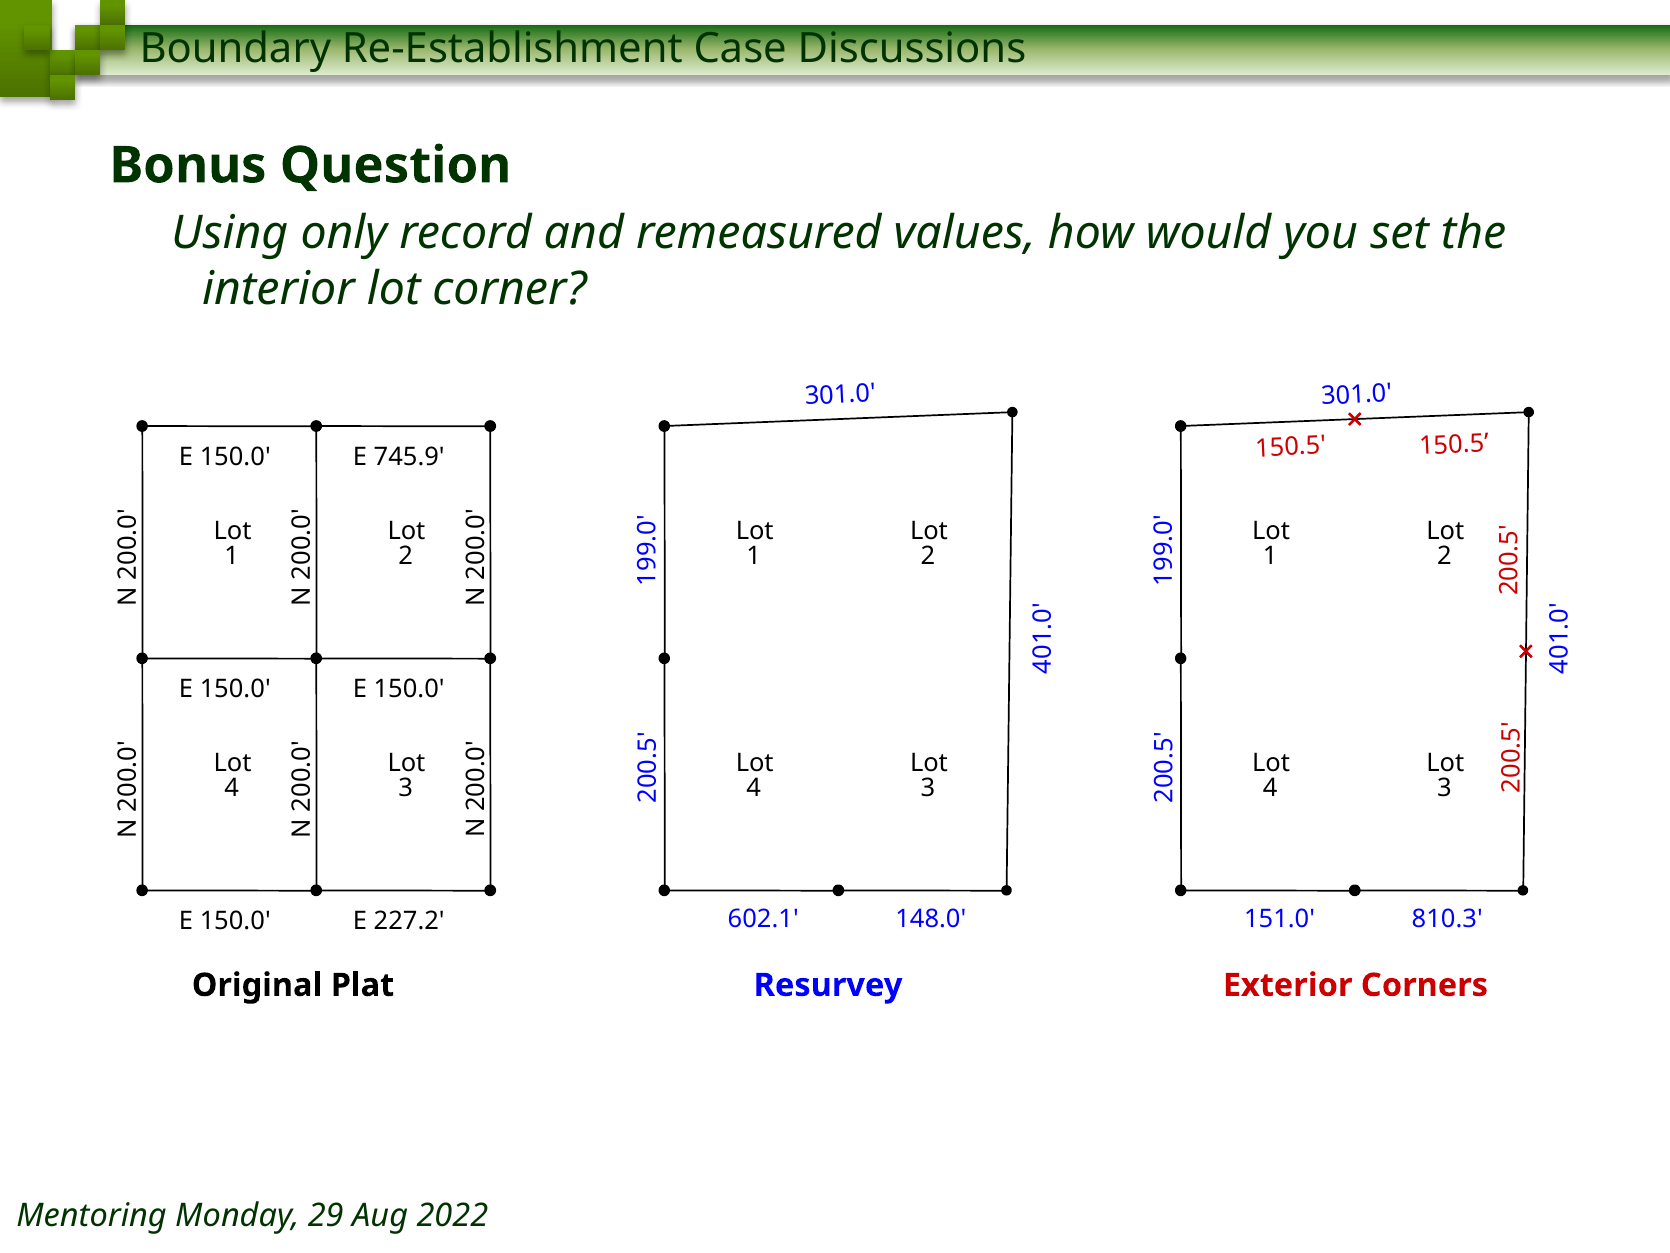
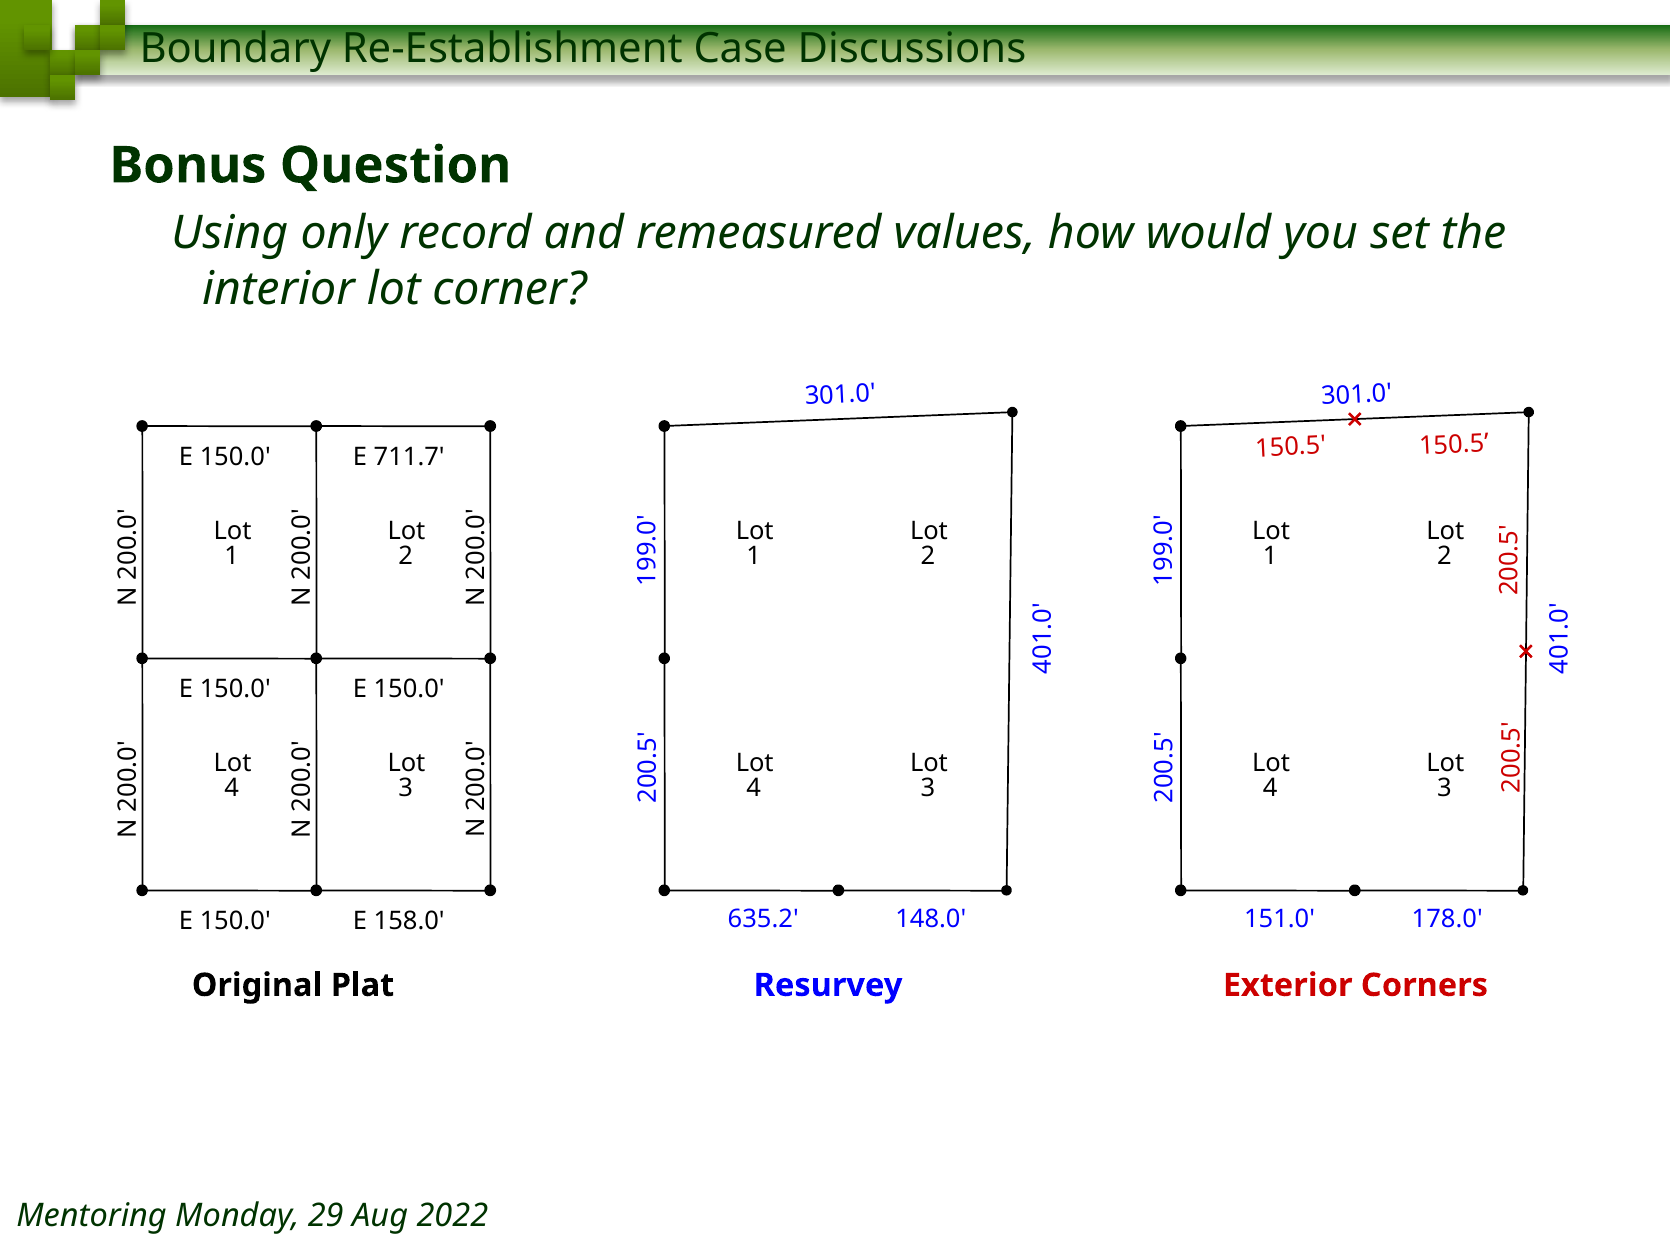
745.9: 745.9 -> 711.7 (409, 457)
602.1: 602.1 -> 635.2 (763, 919)
810.3: 810.3 -> 178.0 (1447, 919)
227.2: 227.2 -> 158.0 (409, 921)
